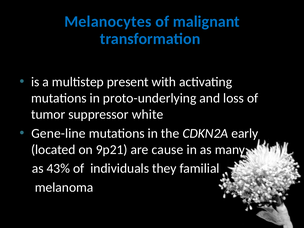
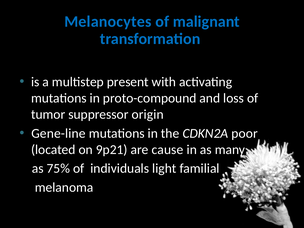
proto-underlying: proto-underlying -> proto-compound (150, 98)
white: white -> origin (148, 114)
early: early -> poor (245, 133)
43%: 43% -> 75% (58, 168)
they: they -> light (164, 168)
